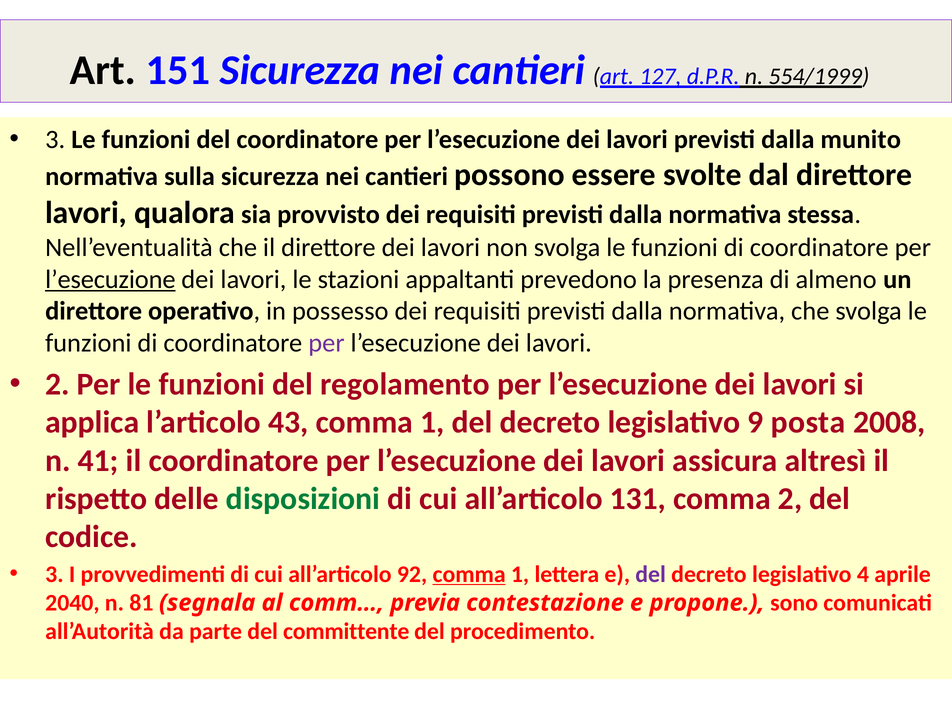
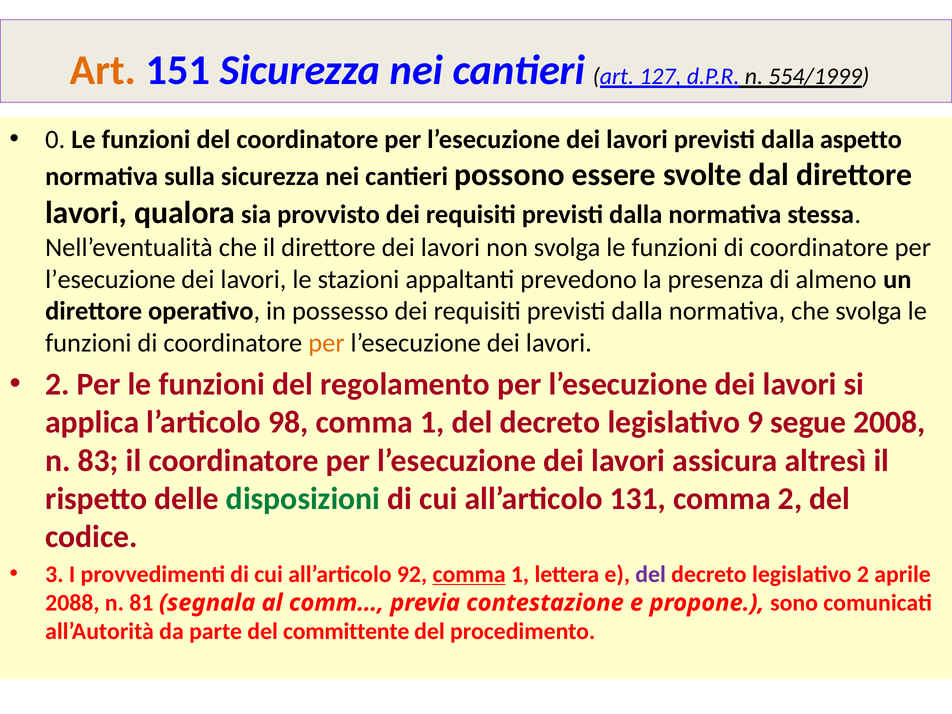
Art colour: black -> orange (103, 70)
3: 3 -> 0 (55, 140)
munito: munito -> aspetto (861, 140)
l’esecuzione underline: present -> none (110, 279)
per colour: purple -> orange (326, 343)
43: 43 -> 98 (288, 422)
posta: posta -> segue (808, 422)
41: 41 -> 83 (98, 461)
legislativo 4: 4 -> 2 (863, 574)
2040: 2040 -> 2088 (72, 603)
